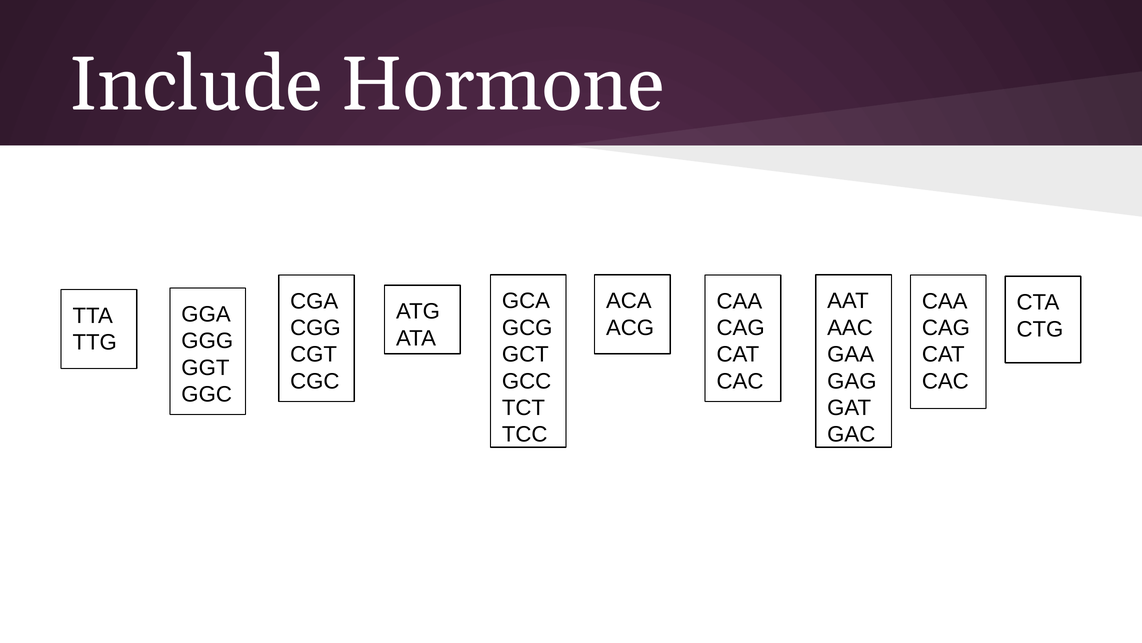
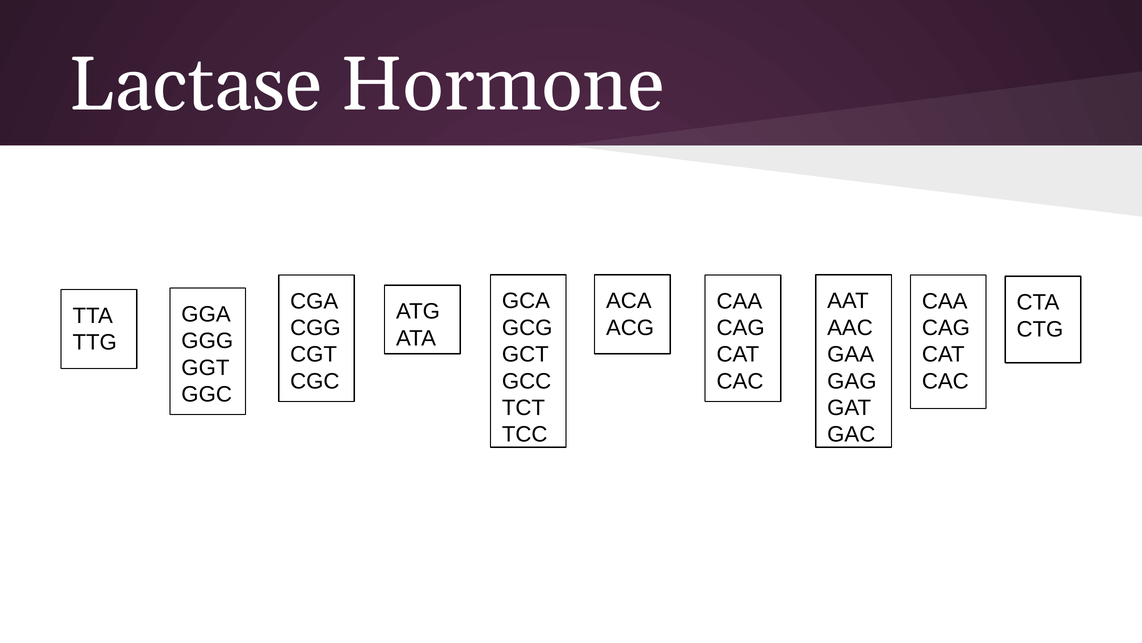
Include: Include -> Lactase (195, 85)
